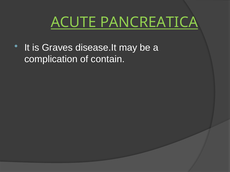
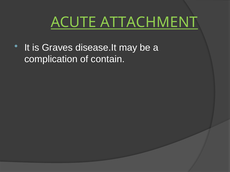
PANCREATICA: PANCREATICA -> ATTACHMENT (149, 22)
